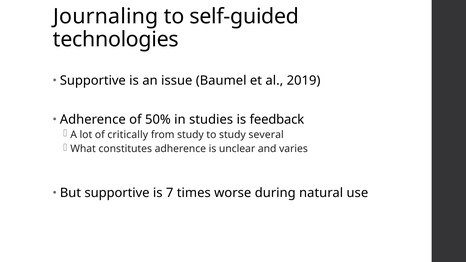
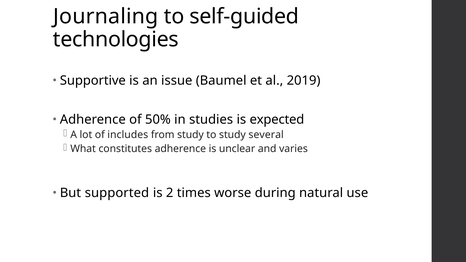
feedback: feedback -> expected (277, 120)
critically: critically -> includes (128, 135)
But supportive: supportive -> supported (117, 193)
7: 7 -> 2 (170, 193)
